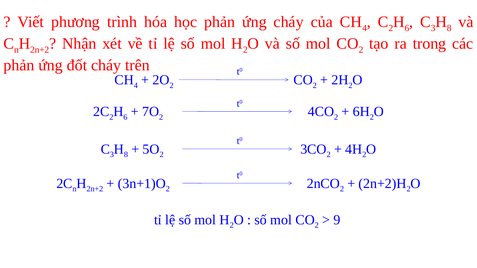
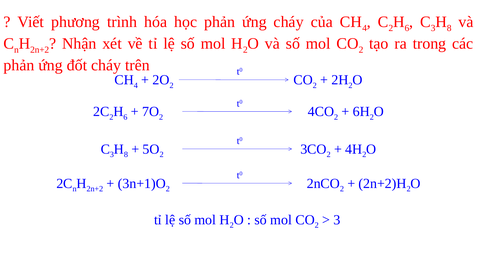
9: 9 -> 3 (337, 220)
